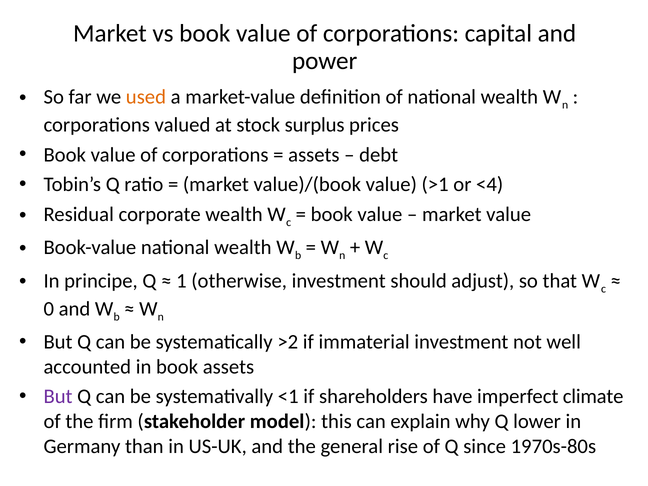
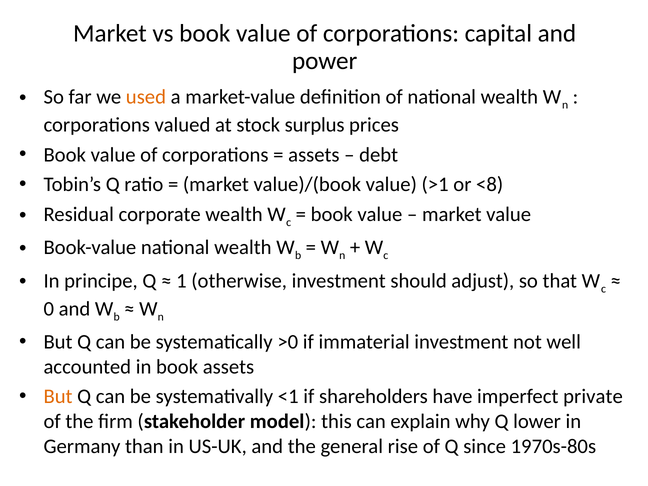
<4: <4 -> <8 (490, 185)
>2: >2 -> >0 (288, 342)
But colour: purple -> orange (58, 397)
climate: climate -> private (593, 397)
